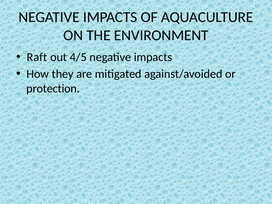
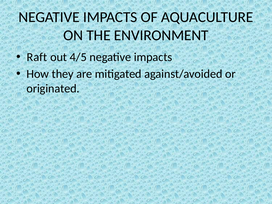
protection: protection -> originated (53, 89)
